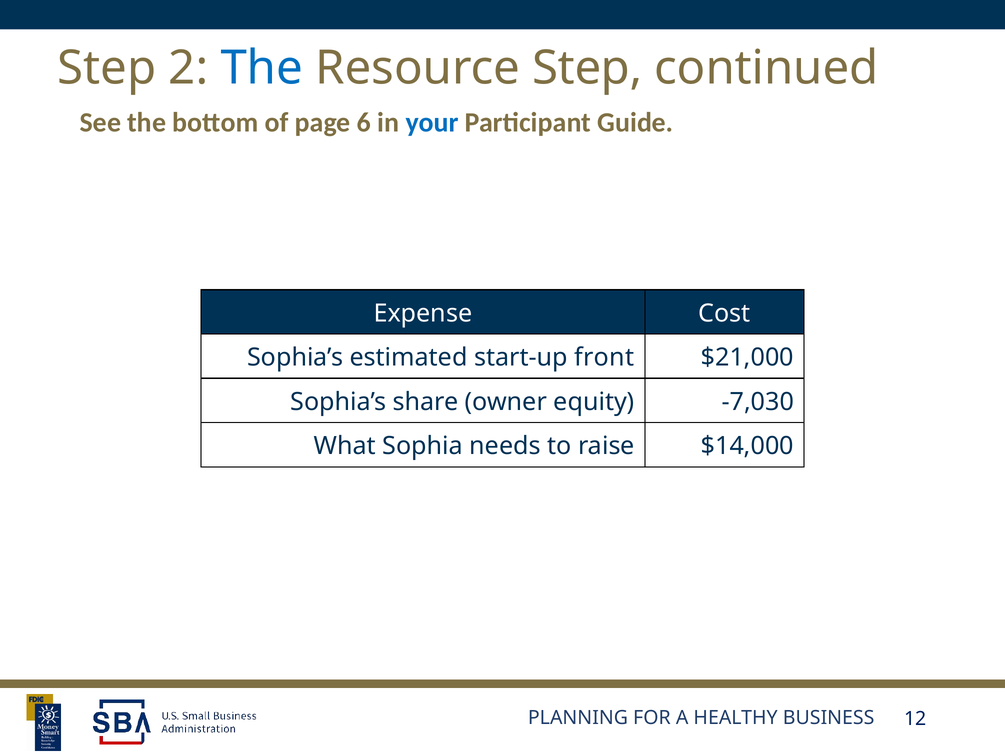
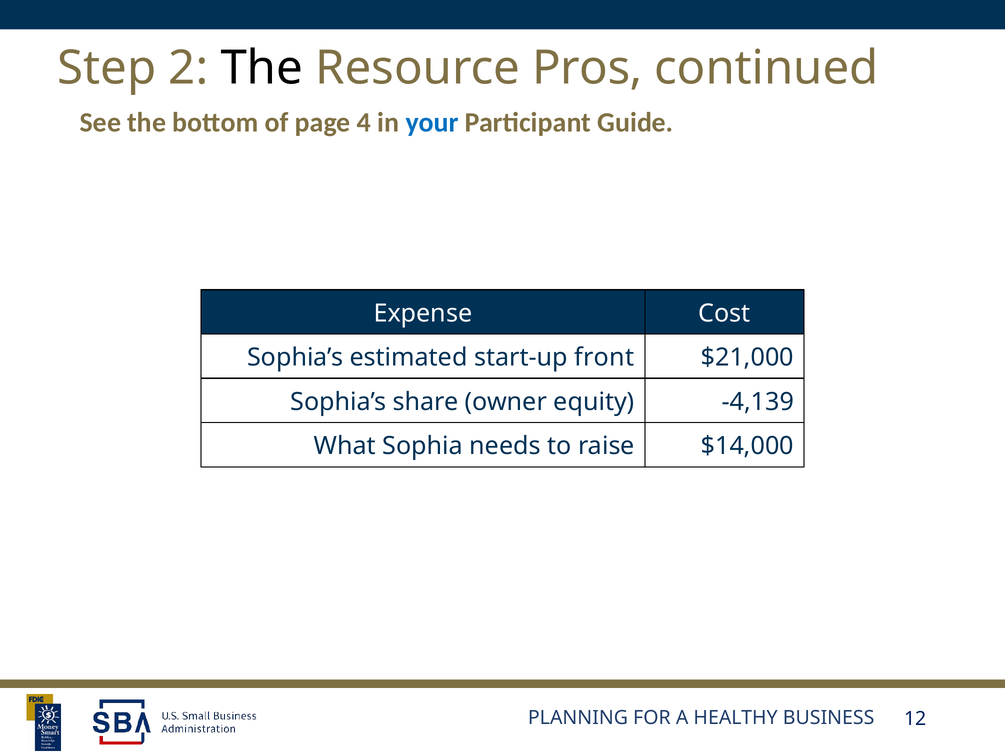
The colour: blue -> black (262, 68)
Resource Step: Step -> Pros (587, 68)
6: 6 -> 4 (364, 123)
-7,030: -7,030 -> -4,139 (758, 402)
